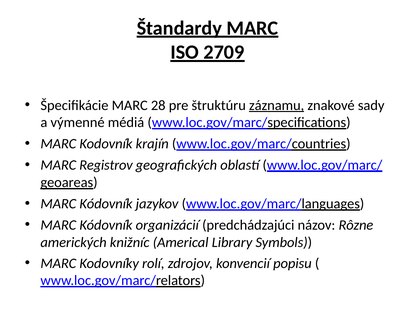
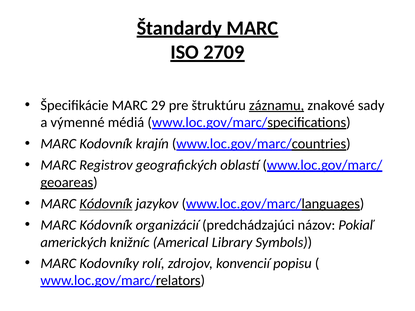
28: 28 -> 29 (158, 105)
Kódovník underline: none -> present (106, 204)
Rôzne: Rôzne -> Pokiaľ (356, 225)
